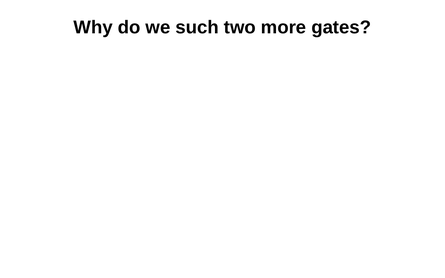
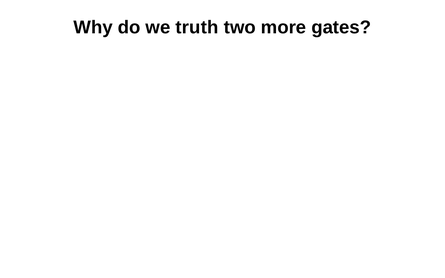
such: such -> truth (197, 28)
